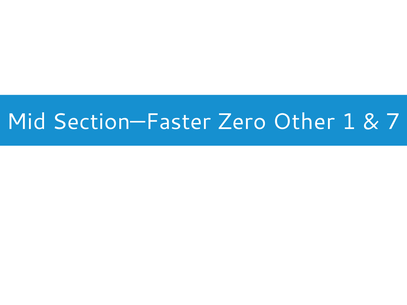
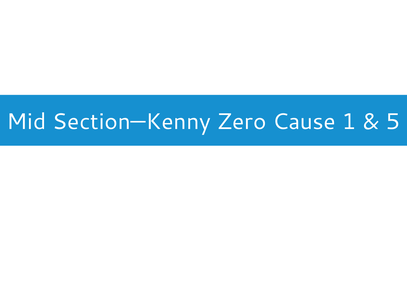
Section—Faster: Section—Faster -> Section—Kenny (132, 122)
Other: Other -> Cause (304, 122)
7: 7 -> 5 (393, 122)
